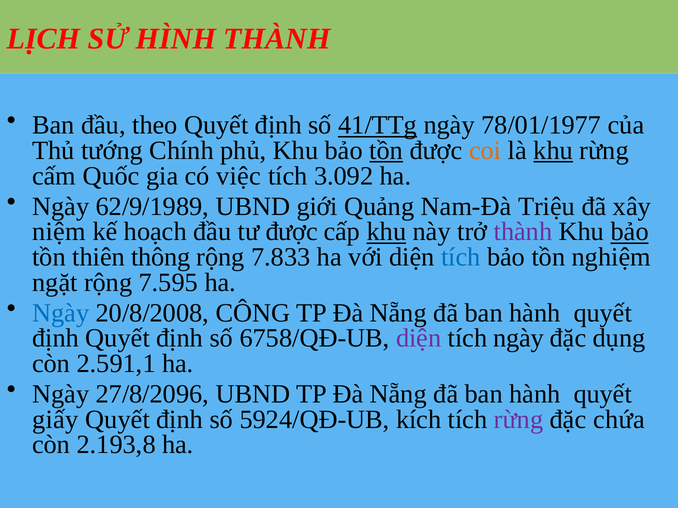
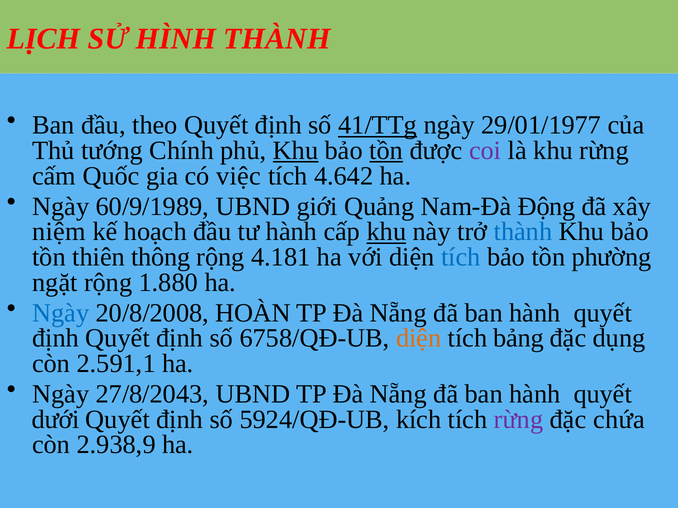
78/01/1977: 78/01/1977 -> 29/01/1977 (541, 125)
Khu underline: none -> present (296, 151)
coi colour: orange -> purple (485, 151)
khu underline: present -> none (553, 151)
3.092: 3.092 -> 4.642 (344, 176)
62/9/1989: 62/9/1989 -> 60/9/1989 (152, 207)
Triệu: Triệu -> Động (547, 207)
tư được: được -> hành (292, 232)
thành colour: purple -> blue (523, 232)
bảo underline: present -> none (630, 232)
7.833: 7.833 -> 4.181 (281, 257)
nghiệm: nghiệm -> phường (611, 257)
7.595: 7.595 -> 1.880 (168, 283)
CÔNG: CÔNG -> HOÀN (253, 313)
diện colour: purple -> orange (419, 339)
tích ngày: ngày -> bảng (519, 339)
27/8/2096: 27/8/2096 -> 27/8/2043 (152, 395)
giấy: giấy -> dưới (56, 420)
2.193,8: 2.193,8 -> 2.938,9 (116, 445)
